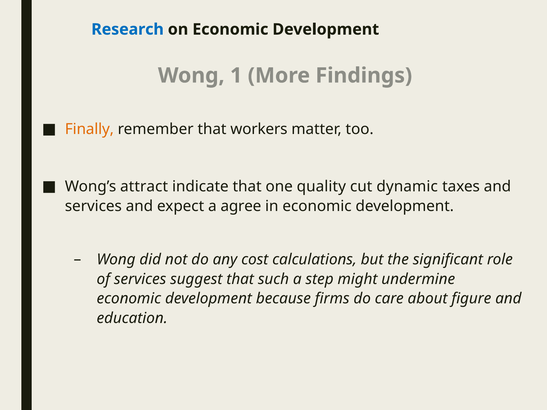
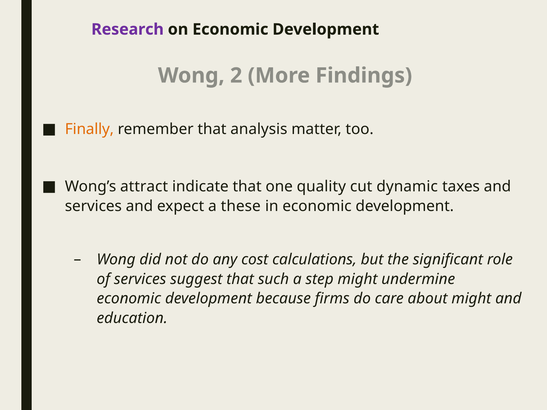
Research colour: blue -> purple (128, 29)
1: 1 -> 2 (236, 76)
workers: workers -> analysis (259, 129)
agree: agree -> these (241, 206)
about figure: figure -> might (471, 299)
